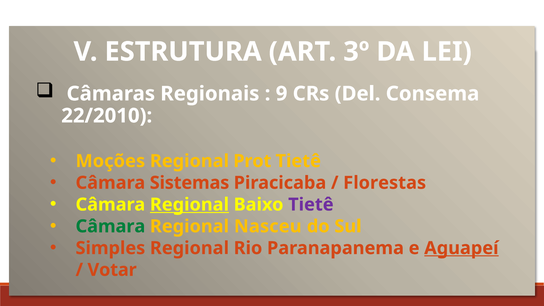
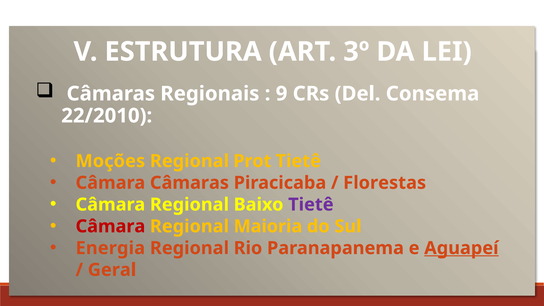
Câmara Sistemas: Sistemas -> Câmaras (189, 183)
Regional underline: present -> none (189, 205)
Câmara colour: green -> red (110, 226)
Nasceu: Nasceu -> Maioria (268, 226)
Simples: Simples -> Energia (110, 248)
Votar: Votar -> Geral (112, 270)
